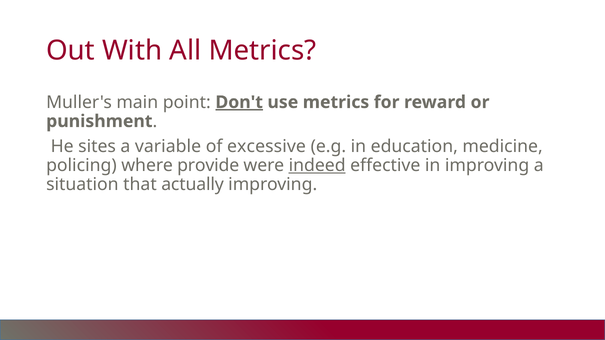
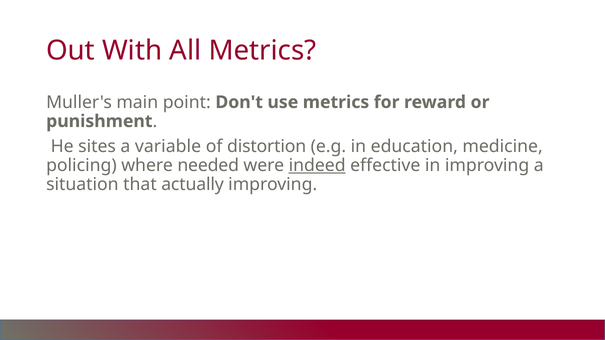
Don't underline: present -> none (239, 102)
excessive: excessive -> distortion (267, 147)
provide: provide -> needed (208, 166)
